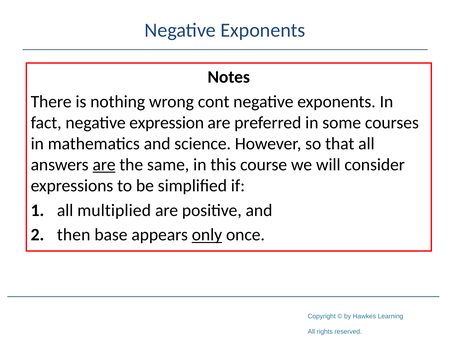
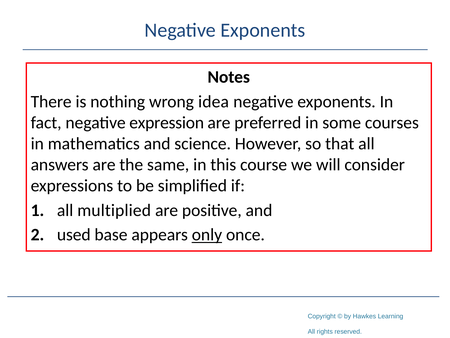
cont: cont -> idea (214, 101)
are underline: present -> none (104, 164)
then: then -> used (74, 235)
